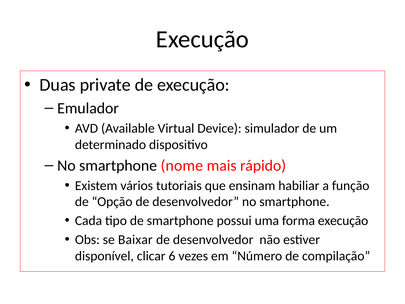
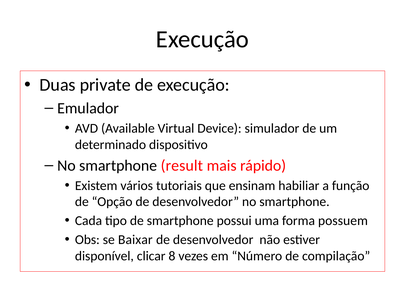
nome: nome -> result (182, 165)
forma execução: execução -> possuem (343, 221)
6: 6 -> 8 (172, 256)
